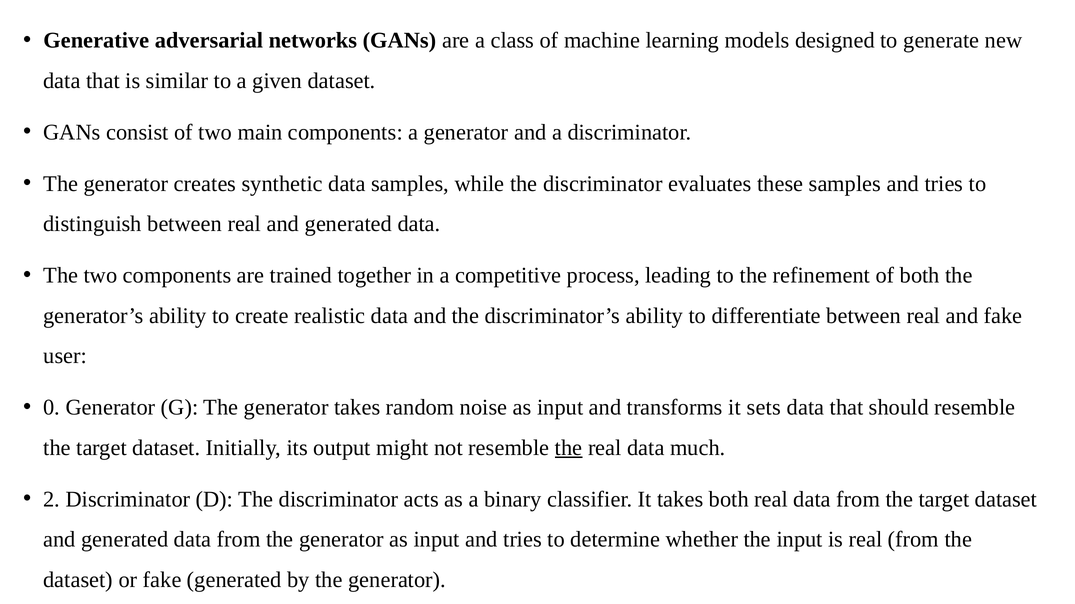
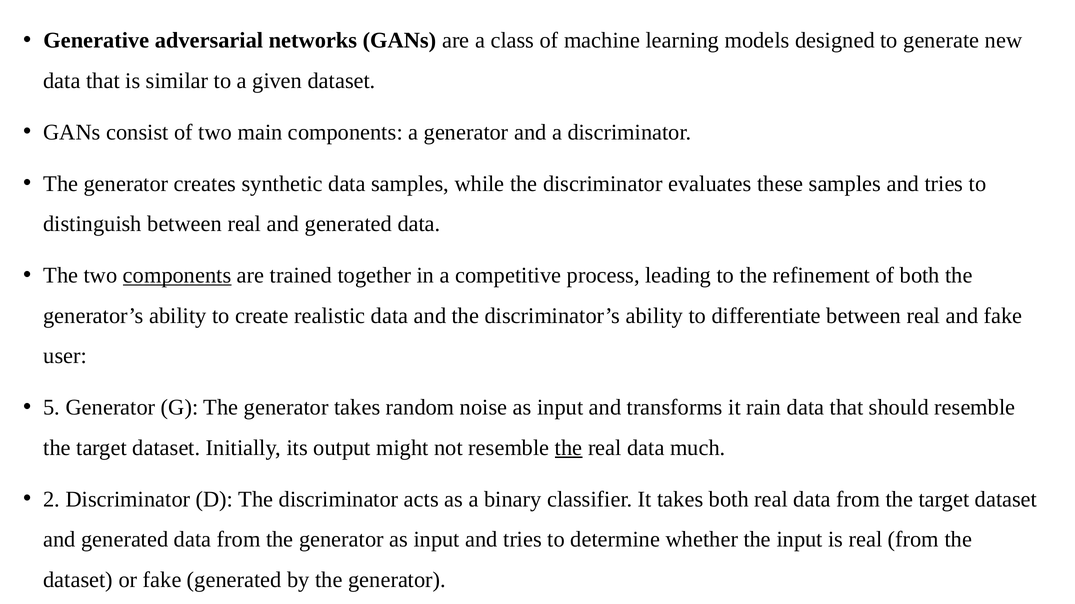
components underline: none -> present (177, 276)
0: 0 -> 5 (52, 408)
sets: sets -> rain (764, 408)
